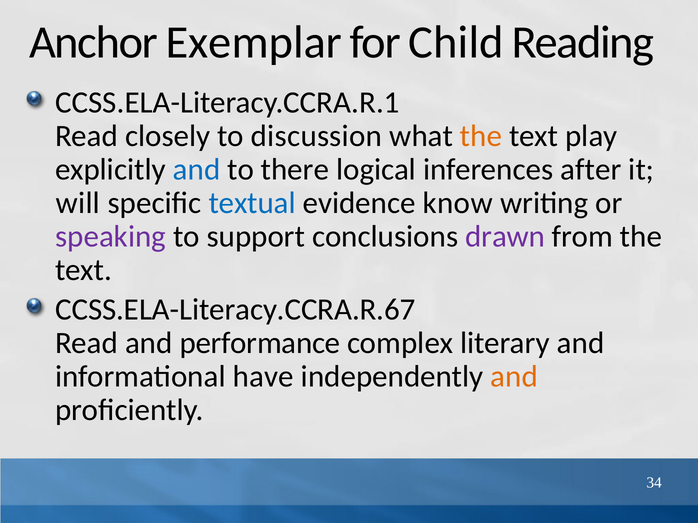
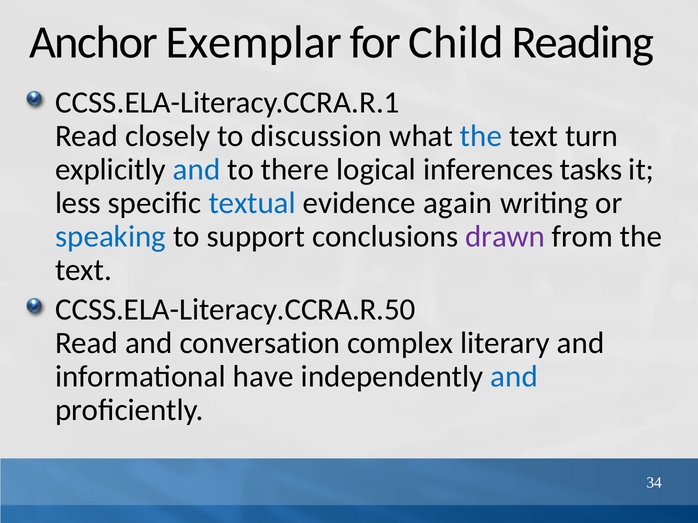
the colour: orange -> blue (481, 136)
play: play -> turn (591, 136)
after: after -> tasks (591, 169)
will: will -> less (78, 203)
know: know -> again (458, 203)
speaking colour: purple -> blue (111, 237)
CCSS.ELA-Literacy.CCRA.R.67: CCSS.ELA-Literacy.CCRA.R.67 -> CCSS.ELA-Literacy.CCRA.R.50 (235, 310)
performance: performance -> conversation (260, 343)
and colour: orange -> blue (514, 377)
